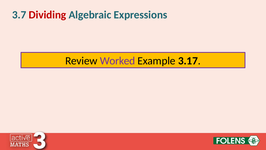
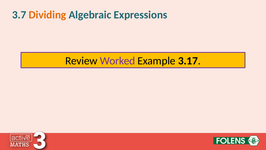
Dividing colour: red -> orange (47, 15)
